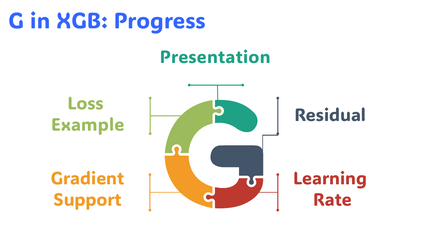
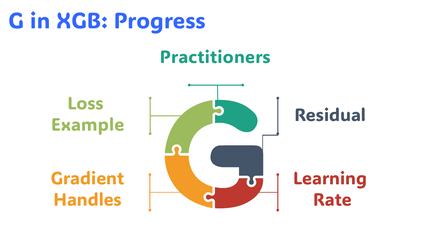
Presentation: Presentation -> Practitioners (215, 57)
Support: Support -> Handles (88, 200)
